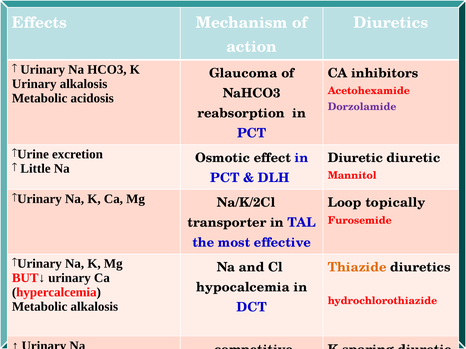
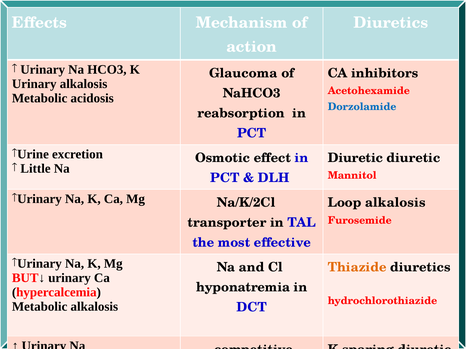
Dorzolamide colour: purple -> blue (362, 107)
Loop topically: topically -> alkalosis (395, 203)
hypocalcemia: hypocalcemia -> hyponatremia (243, 288)
